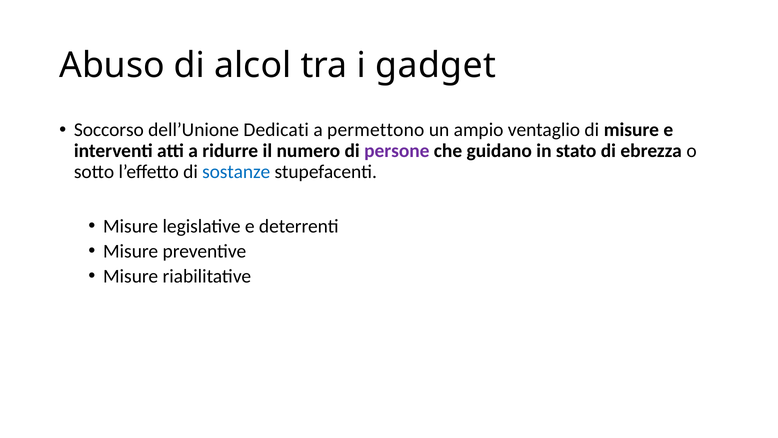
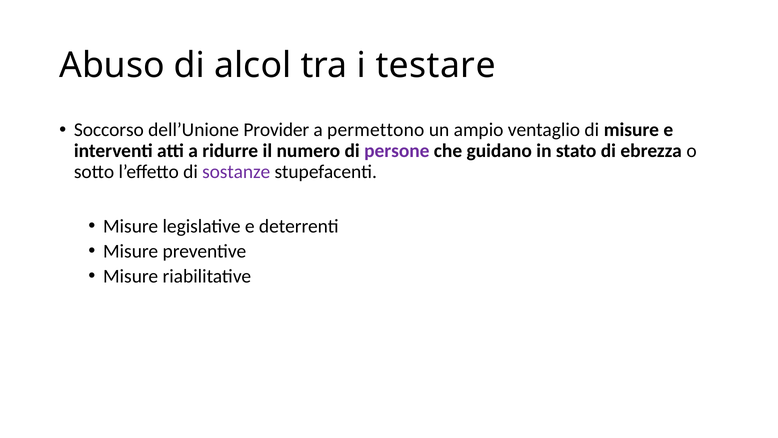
gadget: gadget -> testare (436, 65)
Dedicati: Dedicati -> Provider (276, 130)
sostanze colour: blue -> purple (236, 172)
